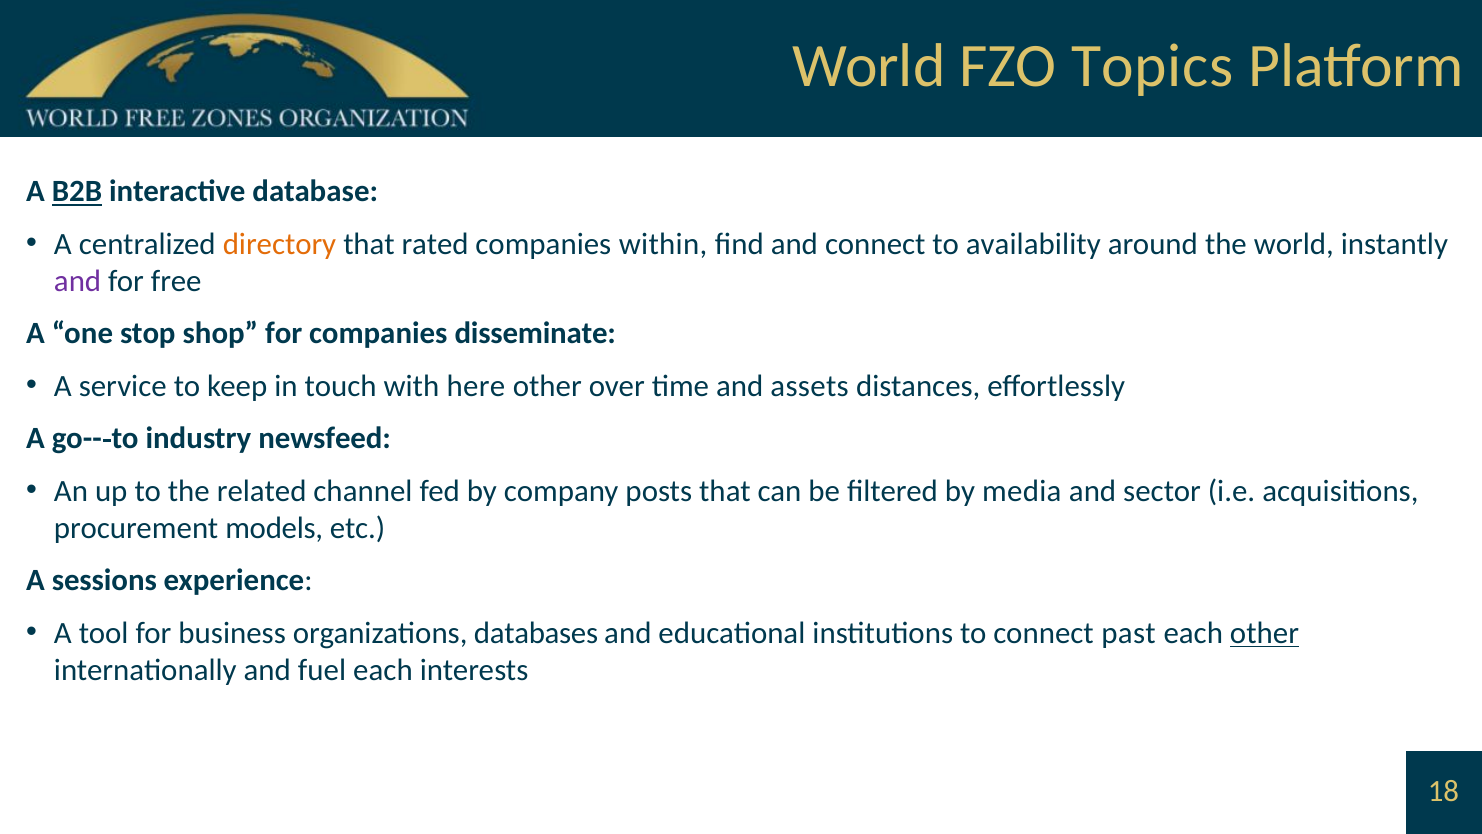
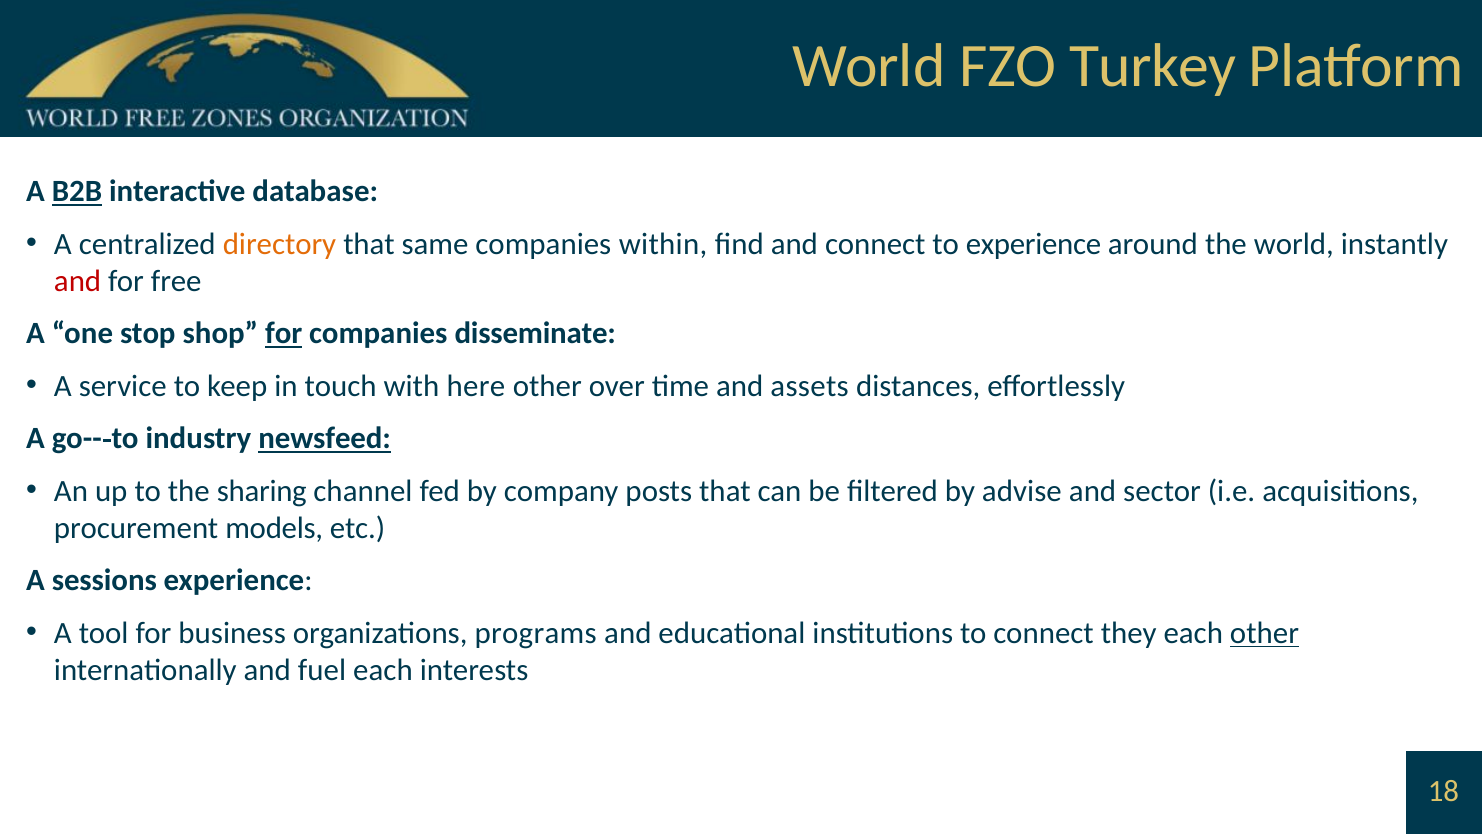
Topics: Topics -> Turkey (1153, 66)
rated: rated -> same (435, 244)
to availability: availability -> experience (1033, 244)
and colour: purple -> red (78, 281)
for underline: none -> present (284, 333)
newsfeed underline: none -> present (325, 438)
related: related -> sharing (262, 491)
media: media -> advise (1022, 491)
databases: databases -> programs (536, 633)
past: past -> they (1129, 633)
